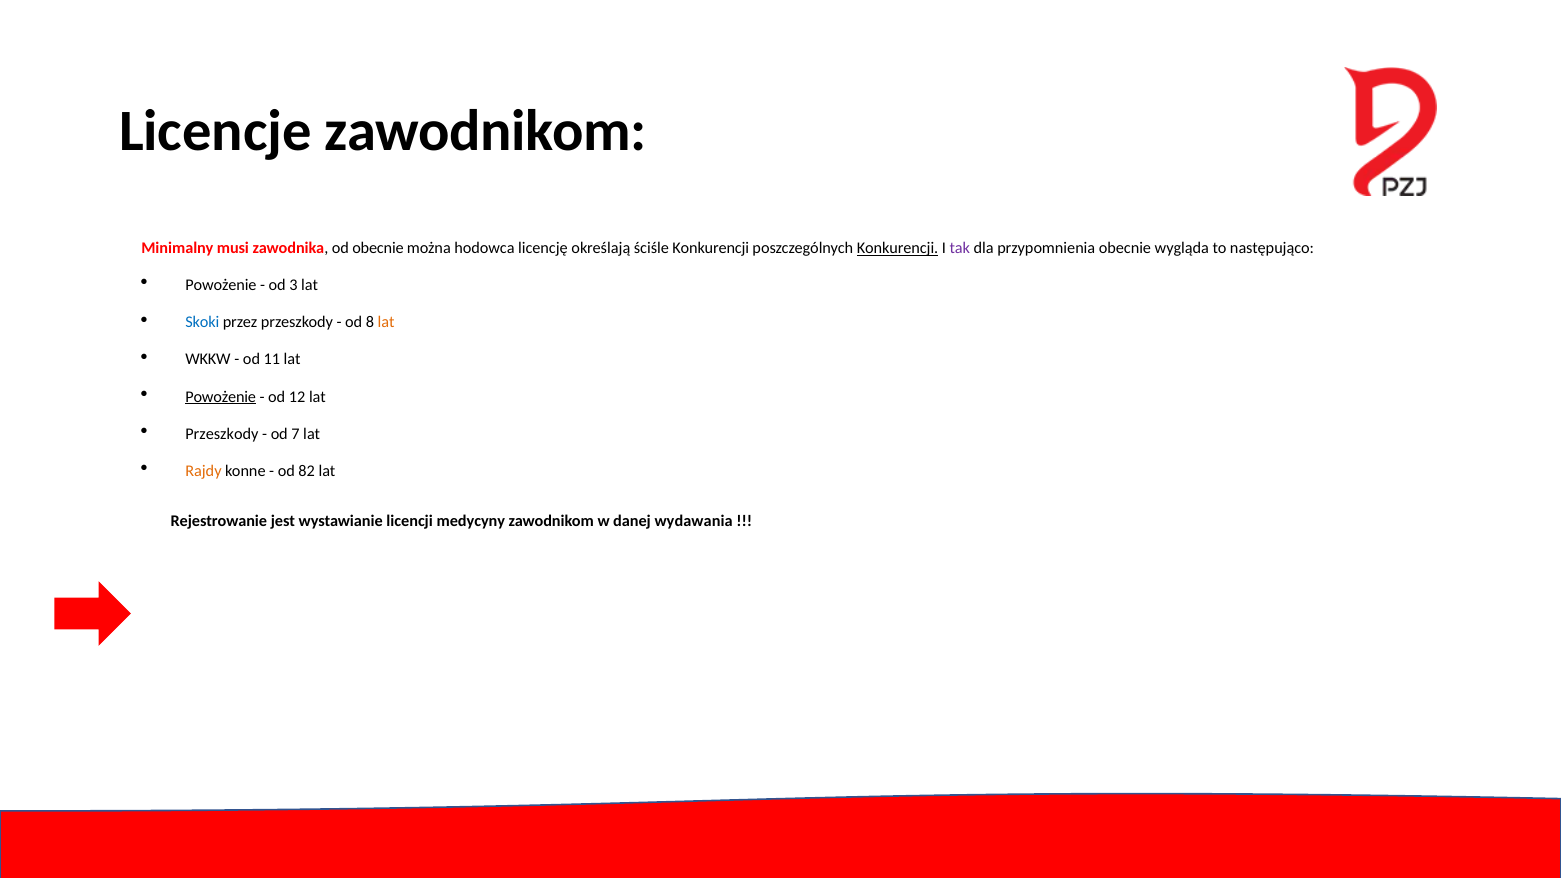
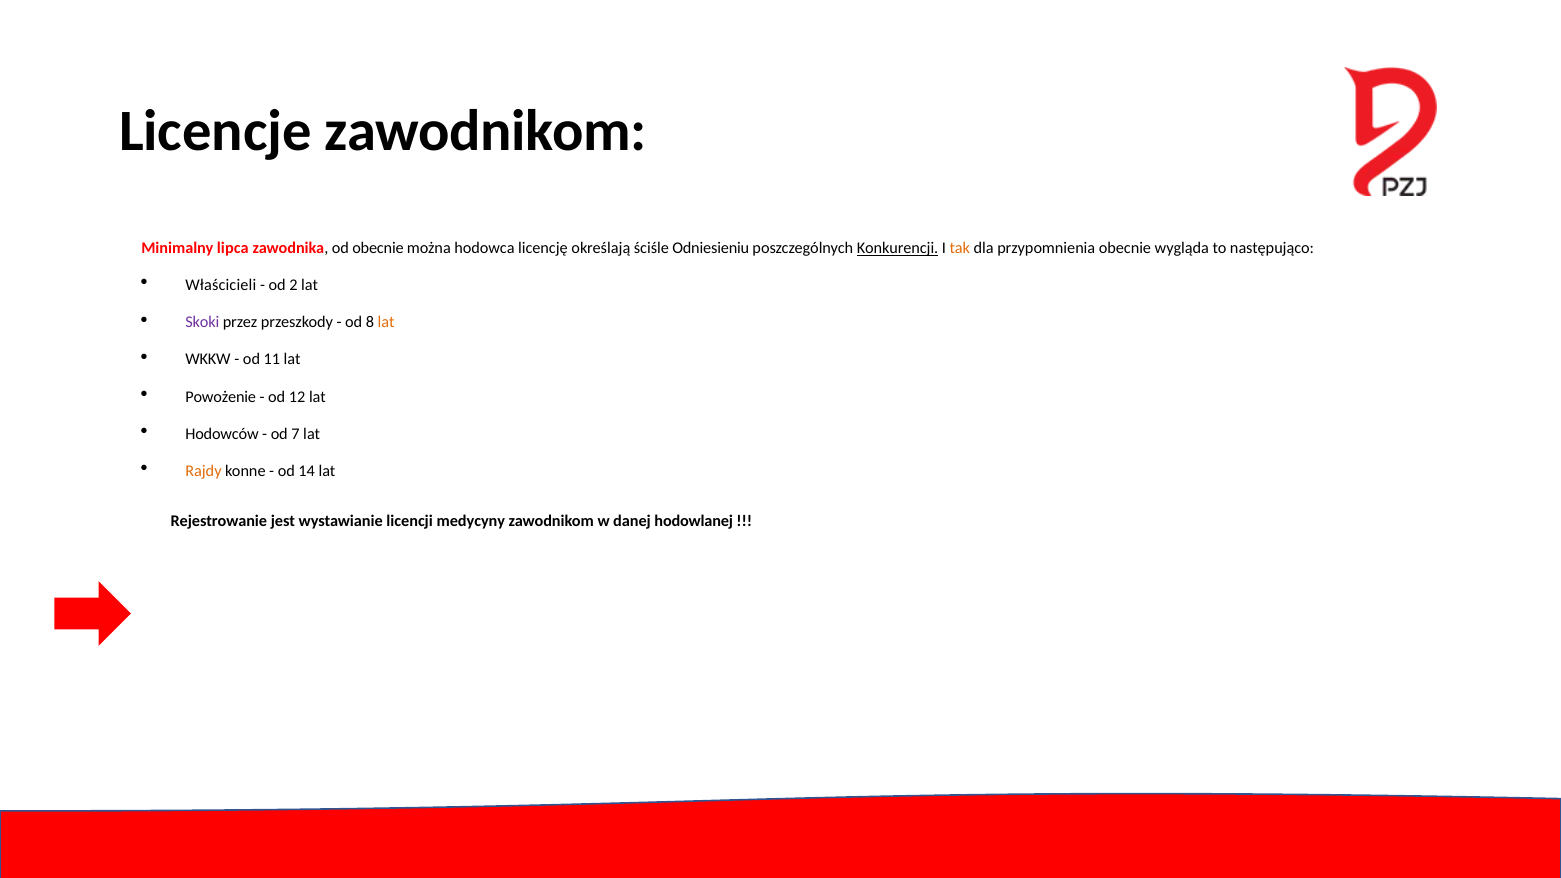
musi: musi -> lipca (233, 248)
ściśle Konkurencji: Konkurencji -> Odniesieniu (711, 248)
tak colour: purple -> orange (960, 248)
Powożenie: Powożenie -> Właścicieli (221, 285)
3: 3 -> 2 (293, 285)
Skoki colour: blue -> purple (202, 322)
Powożenie underline: present -> none (221, 397)
Przeszkody: Przeszkody -> Hodowców (222, 434)
82: 82 -> 14 (307, 471)
wydawania: wydawania -> hodowlanej (694, 521)
